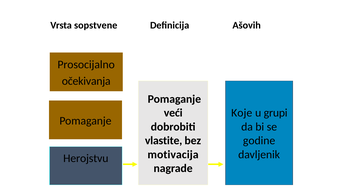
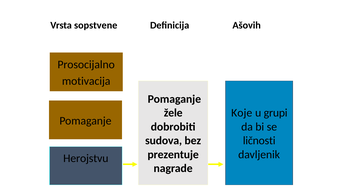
očekivanja: očekivanja -> motivacija (86, 81)
veći: veći -> žele (173, 113)
vlastite: vlastite -> sudova (164, 141)
godine: godine -> ličnosti (259, 141)
motivacija: motivacija -> prezentuje (173, 155)
